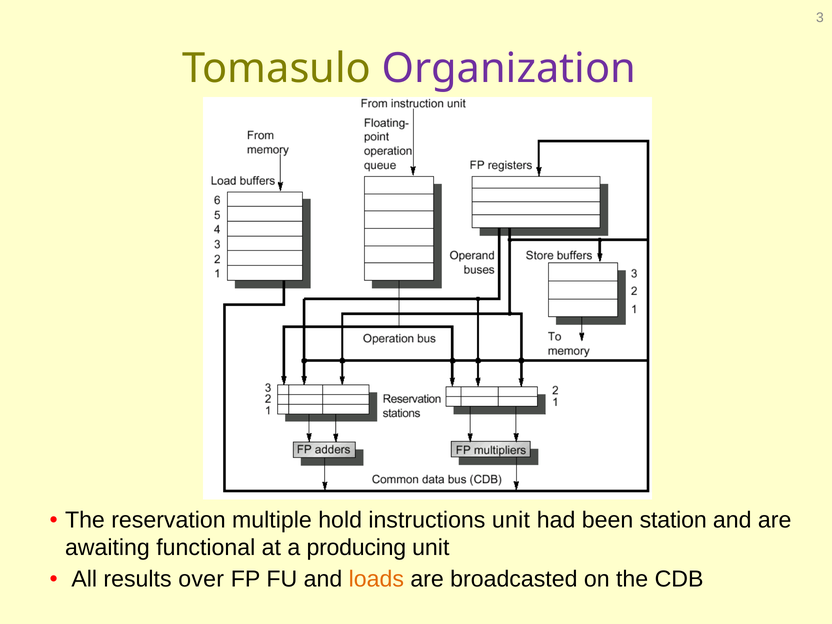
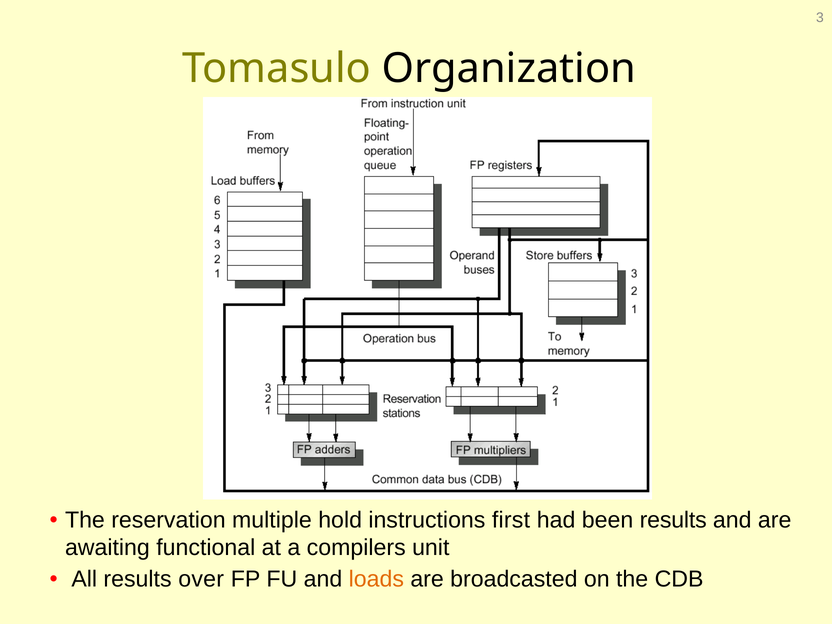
Organization colour: purple -> black (509, 69)
instructions unit: unit -> first (511, 520)
been station: station -> results (673, 520)
producing: producing -> compilers (356, 548)
